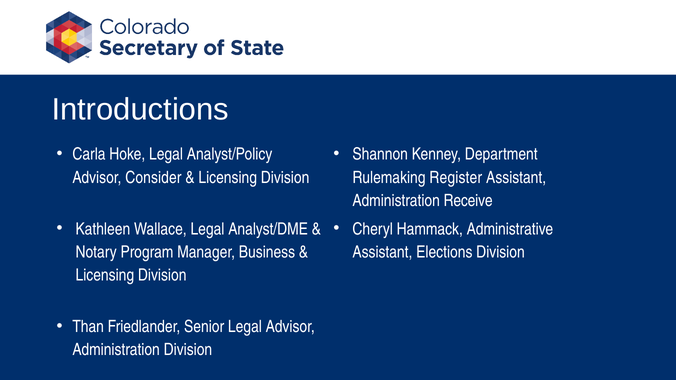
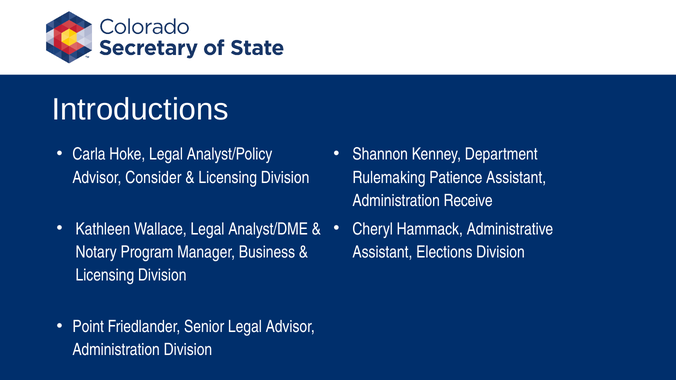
Register: Register -> Patience (456, 178)
Than: Than -> Point (88, 327)
